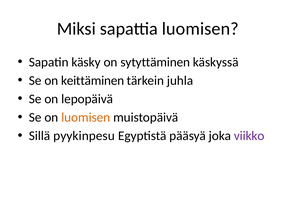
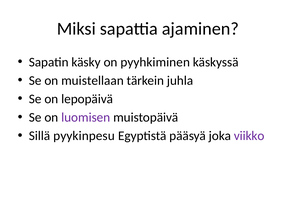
sapattia luomisen: luomisen -> ajaminen (200, 29)
sytyttäminen: sytyttäminen -> pyyhkiminen (155, 62)
keittäminen: keittäminen -> muistellaan (93, 81)
luomisen colour: orange -> purple (86, 117)
